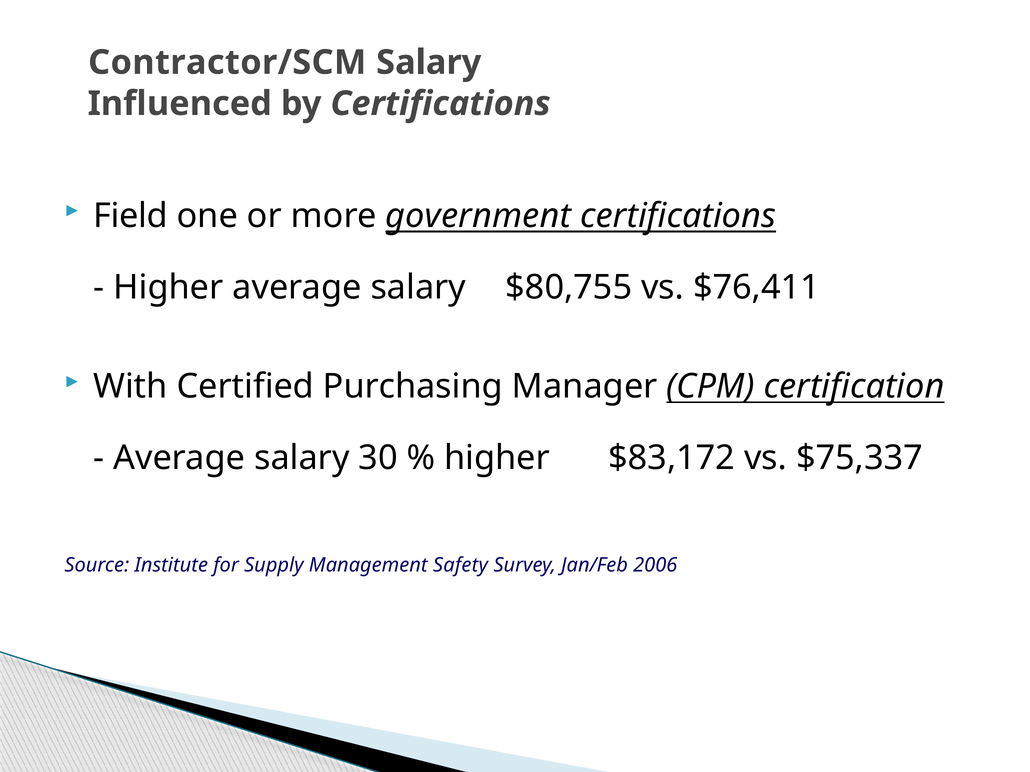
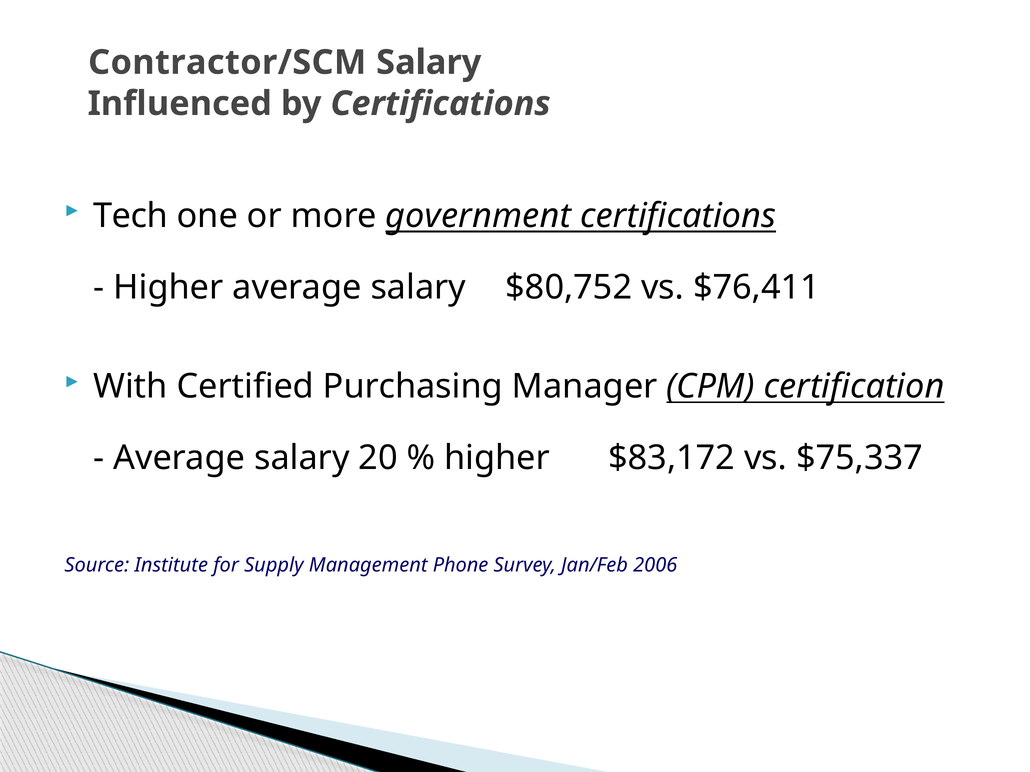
Field: Field -> Tech (131, 216)
$80,755: $80,755 -> $80,752 (569, 288)
30: 30 -> 20 (378, 458)
Safety: Safety -> Phone (461, 565)
